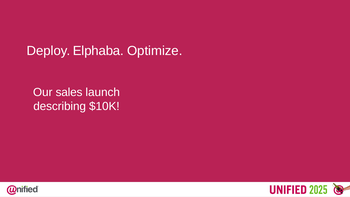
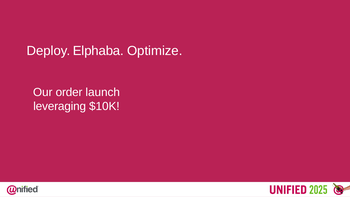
sales: sales -> order (69, 92)
describing: describing -> leveraging (60, 106)
